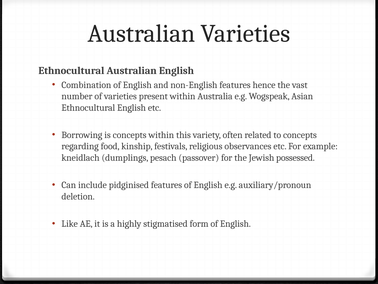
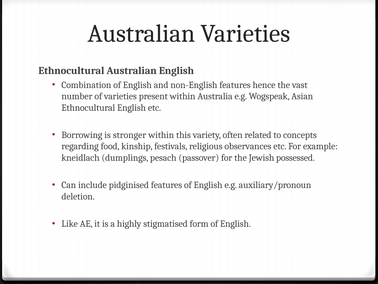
is concepts: concepts -> stronger (130, 135)
